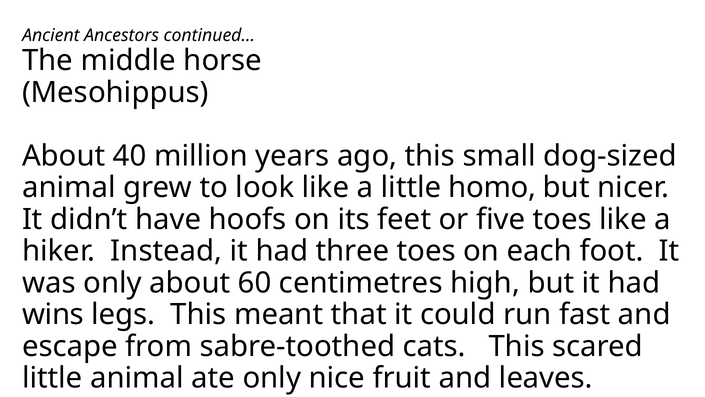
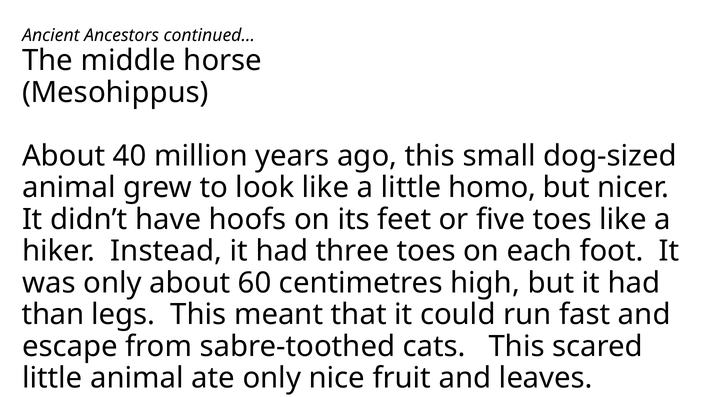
wins: wins -> than (53, 314)
